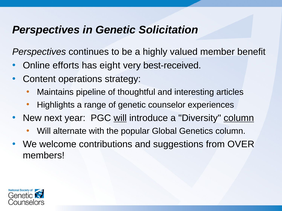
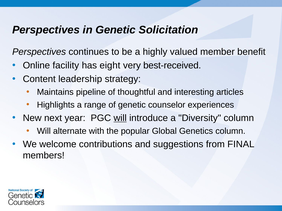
efforts: efforts -> facility (66, 66)
operations: operations -> leadership (80, 79)
column underline: present -> none (239, 118)
OVER: OVER -> FINAL (241, 145)
